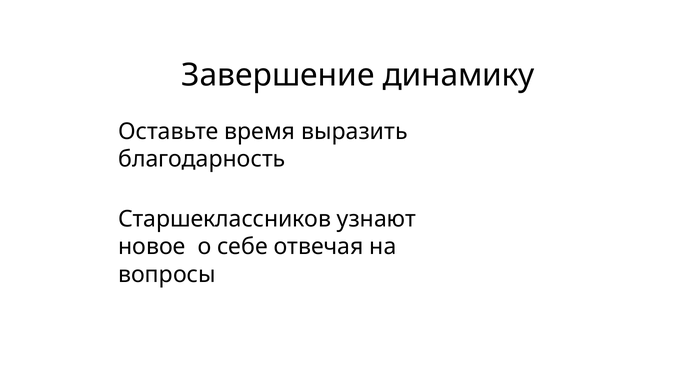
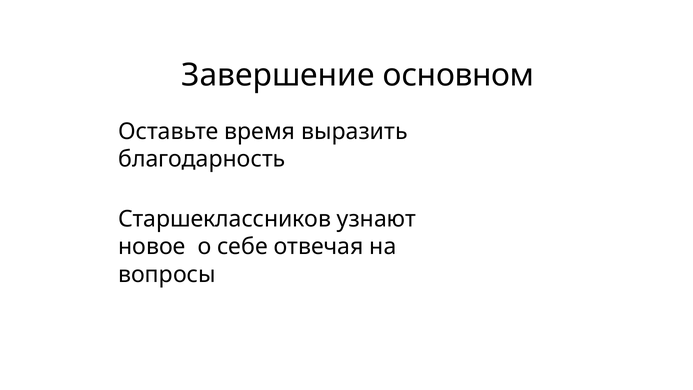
динамику: динамику -> основном (459, 75)
